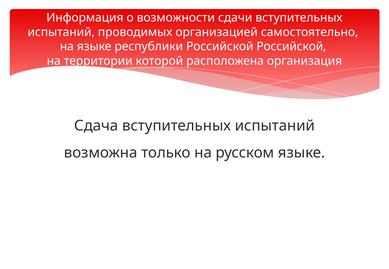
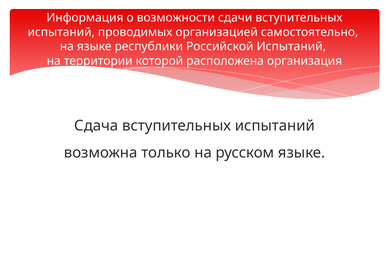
Российской Российской: Российской -> Испытаний (291, 47)
